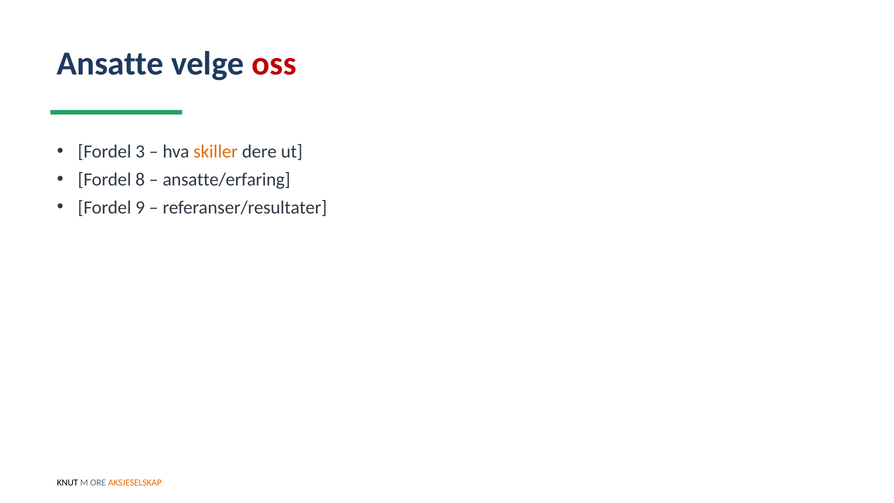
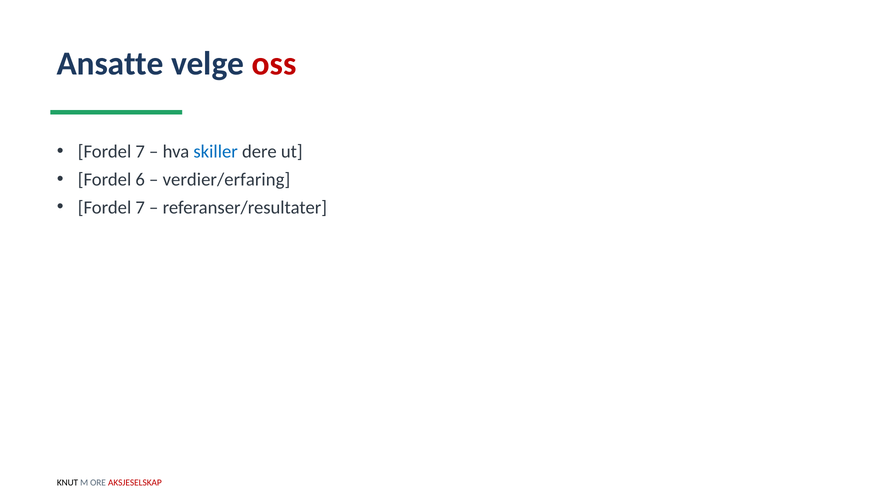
3: 3 -> 7 (140, 151)
skiller colour: orange -> blue (216, 151)
8: 8 -> 6 (140, 179)
ansatte/erfaring: ansatte/erfaring -> verdier/erfaring (226, 179)
9: 9 -> 7 (140, 207)
AKSJESELSKAP colour: orange -> red (135, 483)
